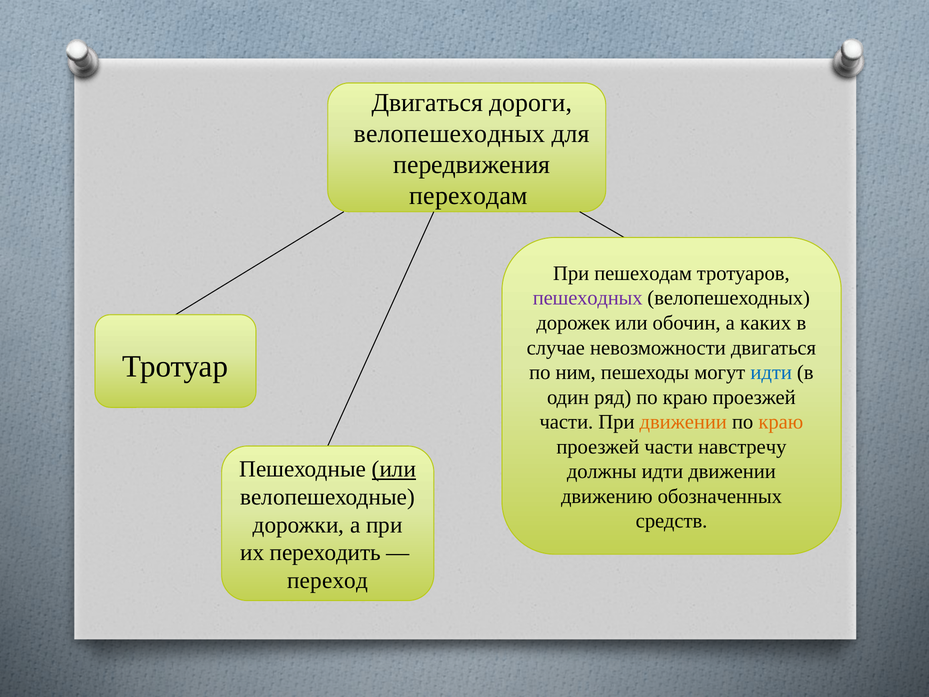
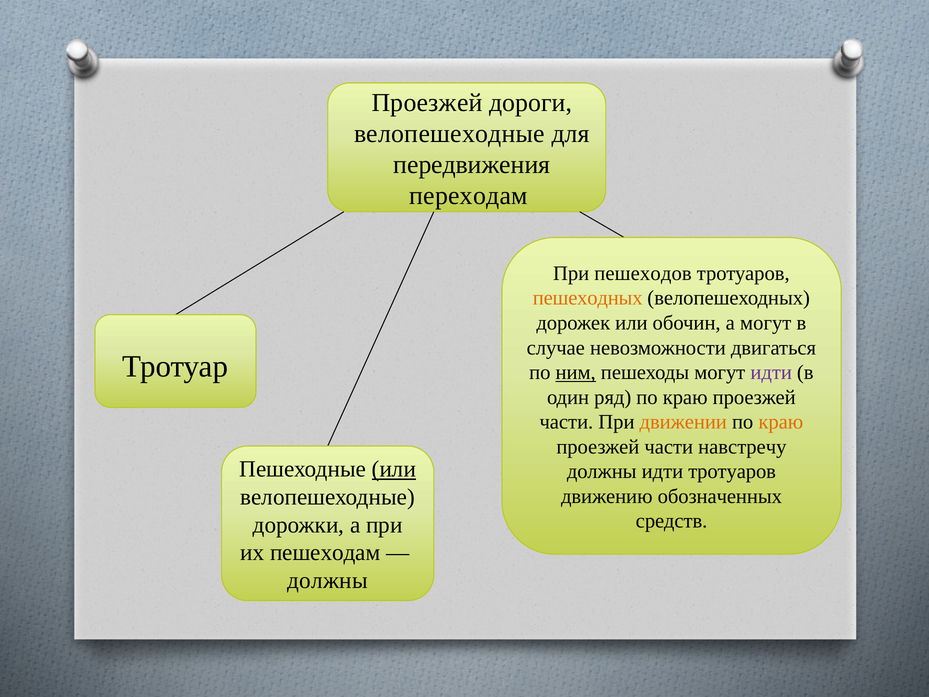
Двигаться: Двигаться -> Проезжей (427, 103)
велопешеходных: велопешеходных -> велопешеходные (449, 134)
пешеходам: пешеходам -> пешеходов (643, 273)
пешеходных colour: purple -> orange (588, 298)
а каких: каких -> могут (766, 323)
ним underline: none -> present (576, 372)
идти colour: blue -> purple (771, 372)
идти движении: движении -> тротуаров (732, 471)
переходить: переходить -> пешеходам (325, 553)
переход: переход -> должны (328, 580)
